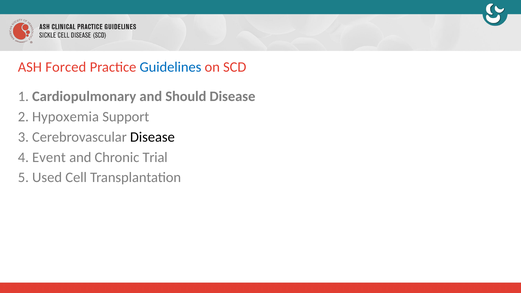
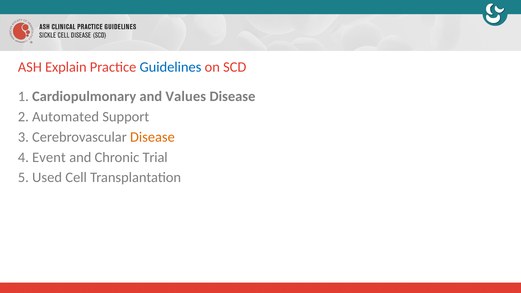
Forced: Forced -> Explain (66, 67)
Should: Should -> Values (186, 97)
Hypoxemia: Hypoxemia -> Automated (66, 117)
Disease colour: black -> orange (152, 137)
